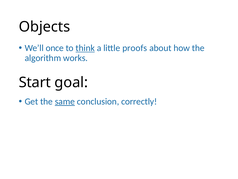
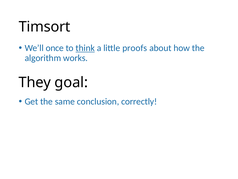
Objects: Objects -> Timsort (45, 27)
Start: Start -> They (35, 82)
same underline: present -> none (65, 101)
